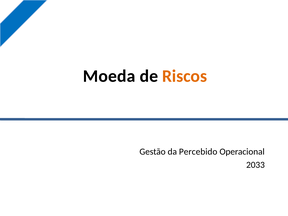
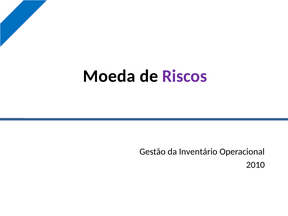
Riscos colour: orange -> purple (185, 76)
Percebido: Percebido -> Inventário (198, 152)
2033: 2033 -> 2010 (255, 165)
